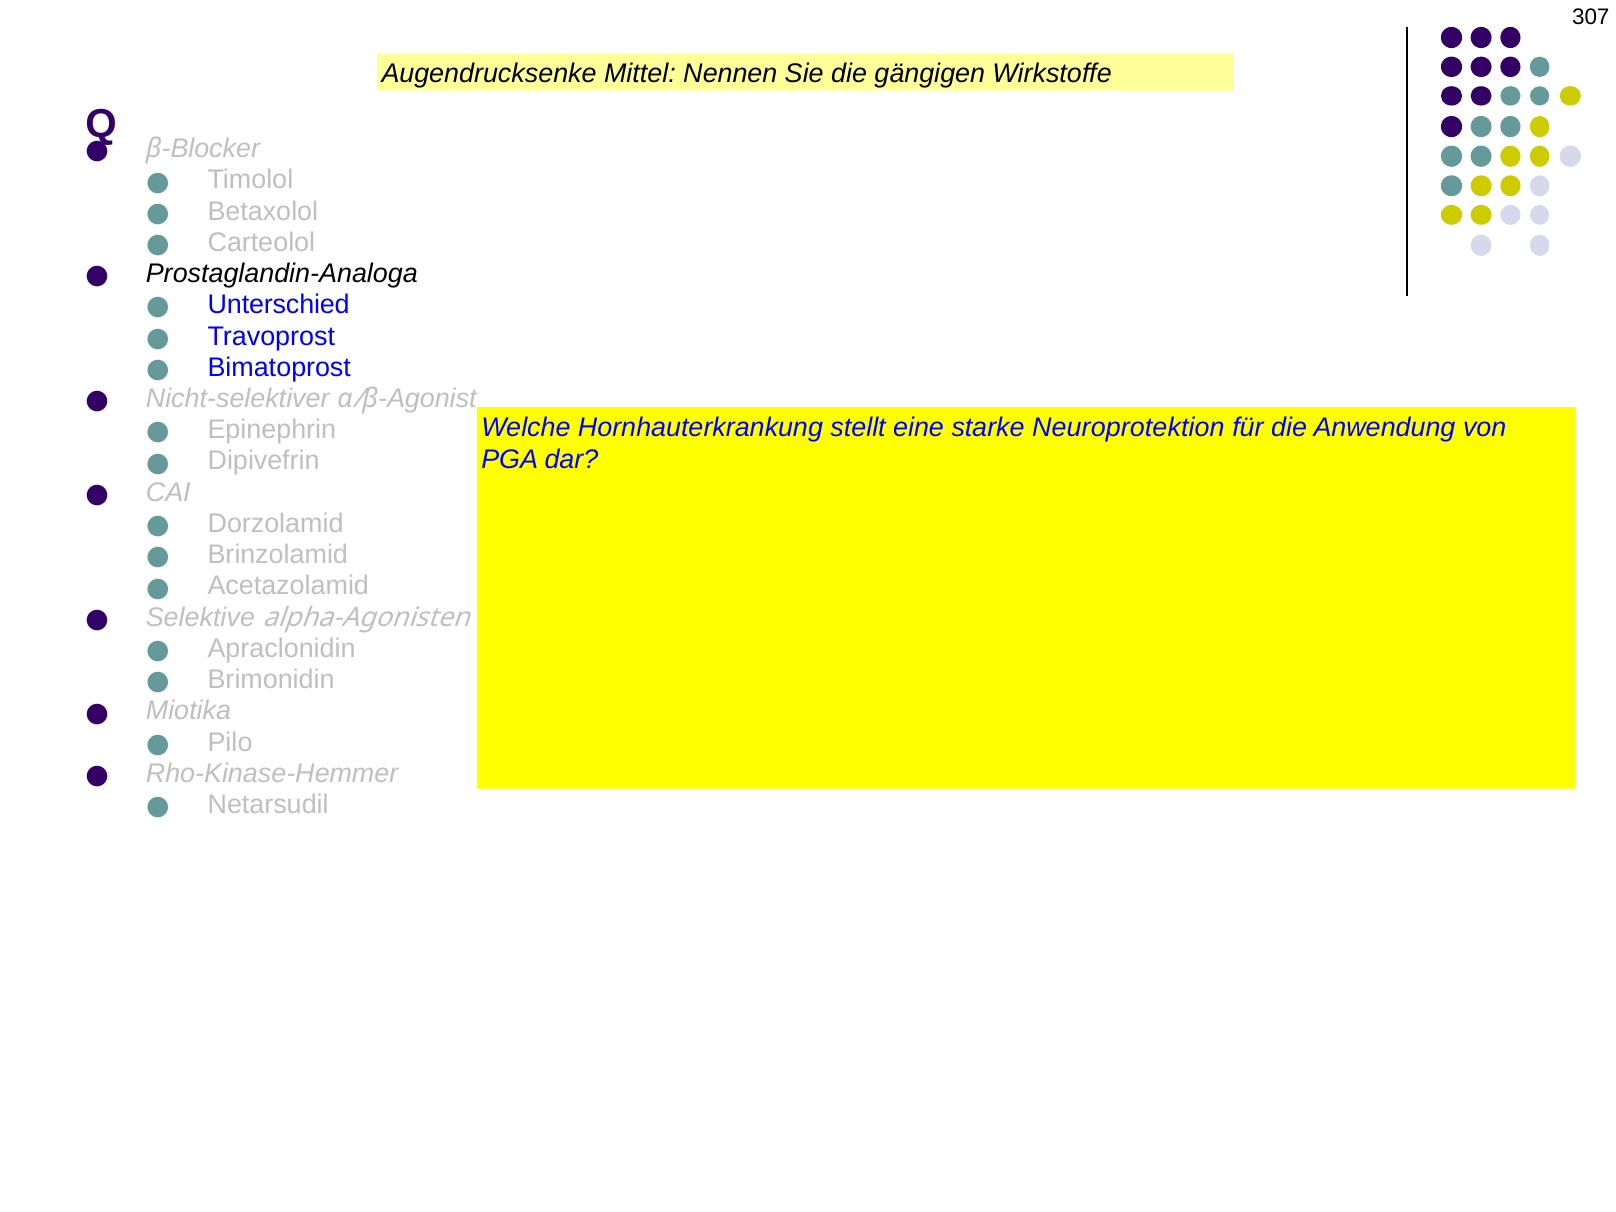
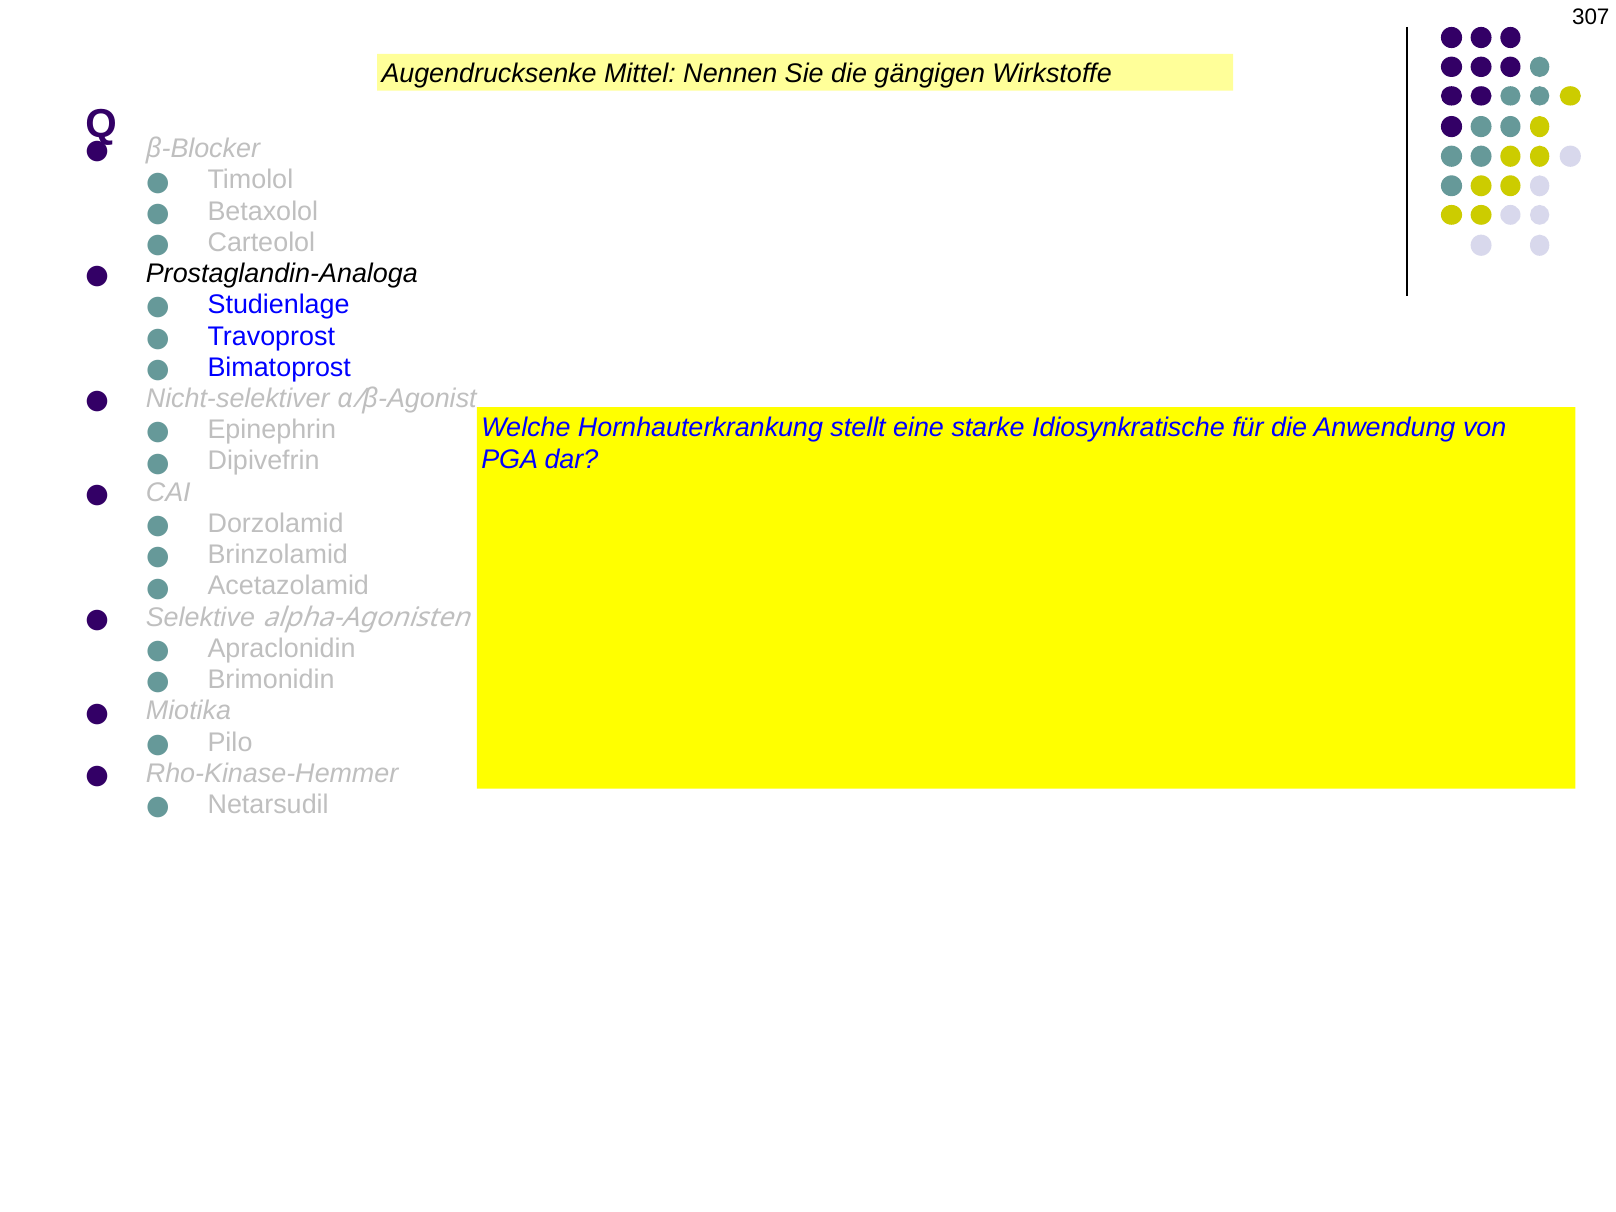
Unterschied: Unterschied -> Studienlage (279, 305)
Neuroprotektion: Neuroprotektion -> Idiosynkratische (1128, 427)
